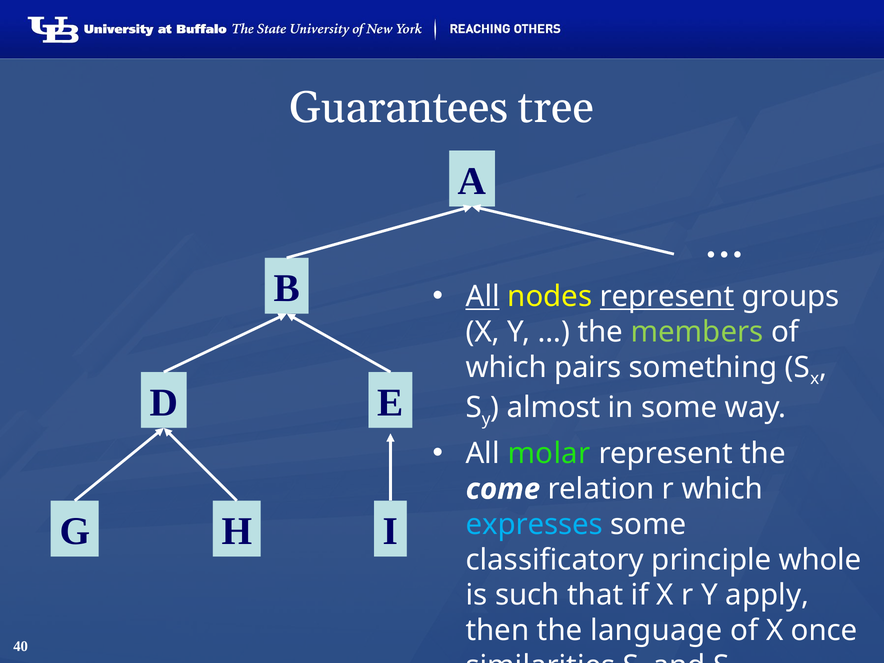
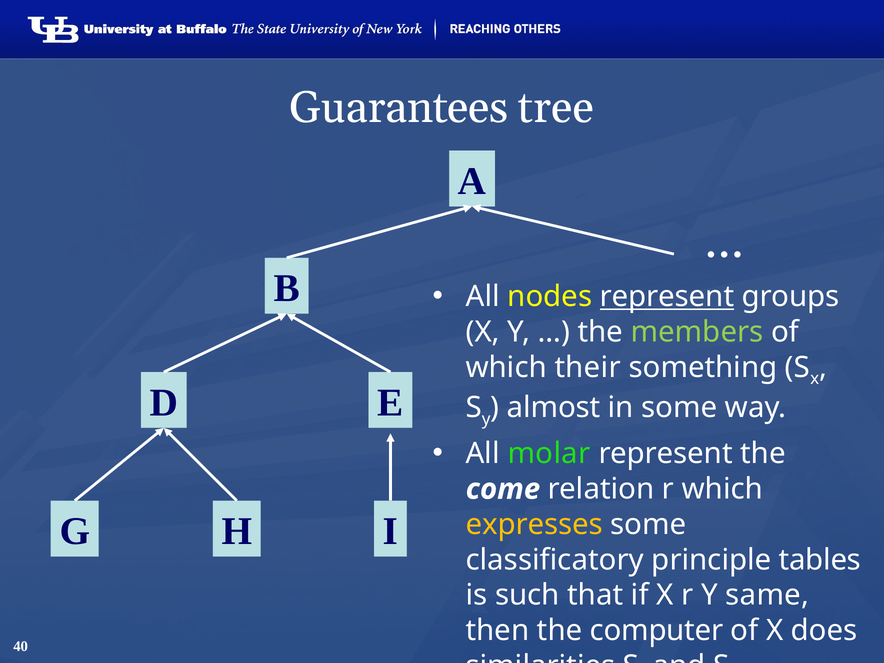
All underline: present -> none (483, 297)
pairs: pairs -> their (588, 367)
expresses colour: light blue -> yellow (534, 524)
whole: whole -> tables (820, 560)
apply: apply -> same (767, 595)
language: language -> computer (657, 631)
once: once -> does (824, 631)
